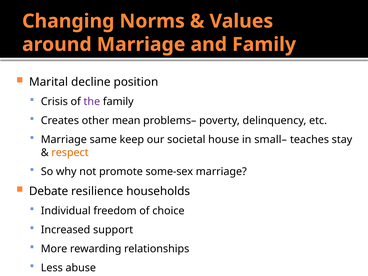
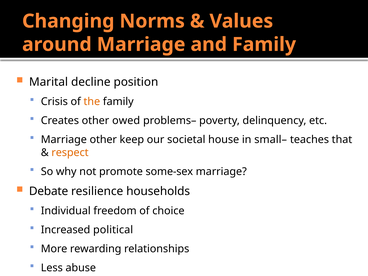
the colour: purple -> orange (92, 102)
mean: mean -> owed (126, 121)
Marriage same: same -> other (103, 140)
stay: stay -> that (342, 140)
support: support -> political (113, 230)
